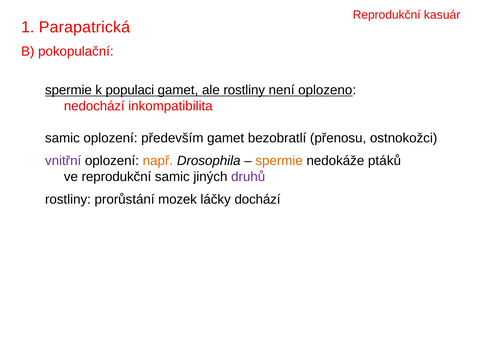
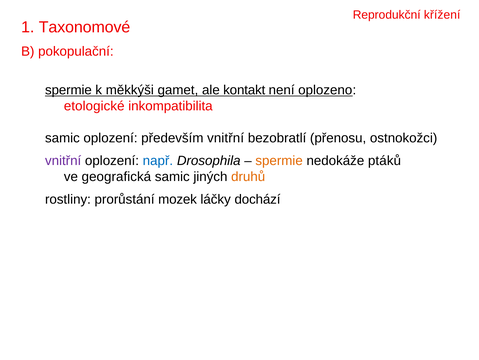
kasuár: kasuár -> křížení (442, 15)
Parapatrická: Parapatrická -> Taxonomové (85, 27)
populaci: populaci -> měkkýši (130, 90)
ale rostliny: rostliny -> kontakt (244, 90)
nedochází: nedochází -> etologické (94, 106)
především gamet: gamet -> vnitřní (226, 138)
např colour: orange -> blue (158, 160)
ve reprodukční: reprodukční -> geografická (116, 176)
druhů colour: purple -> orange (248, 176)
